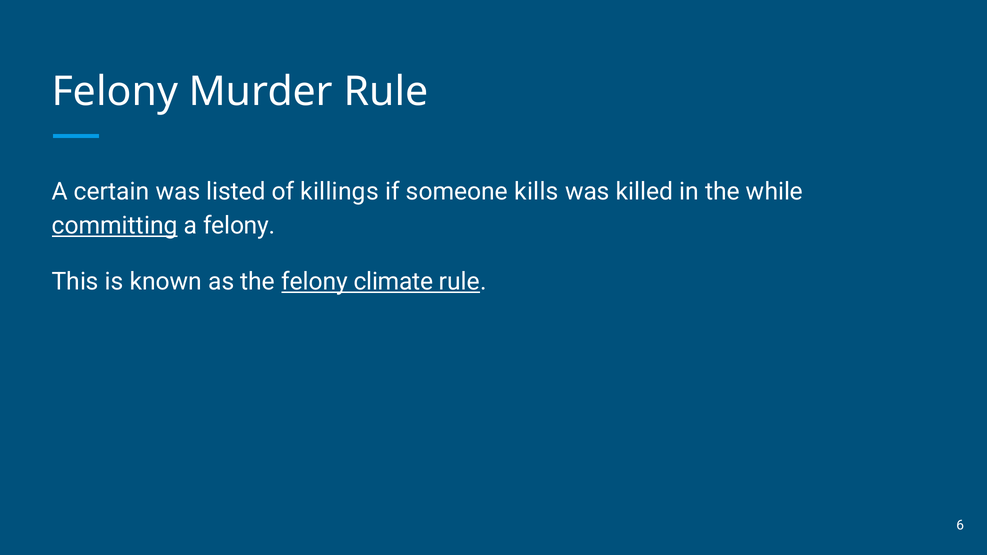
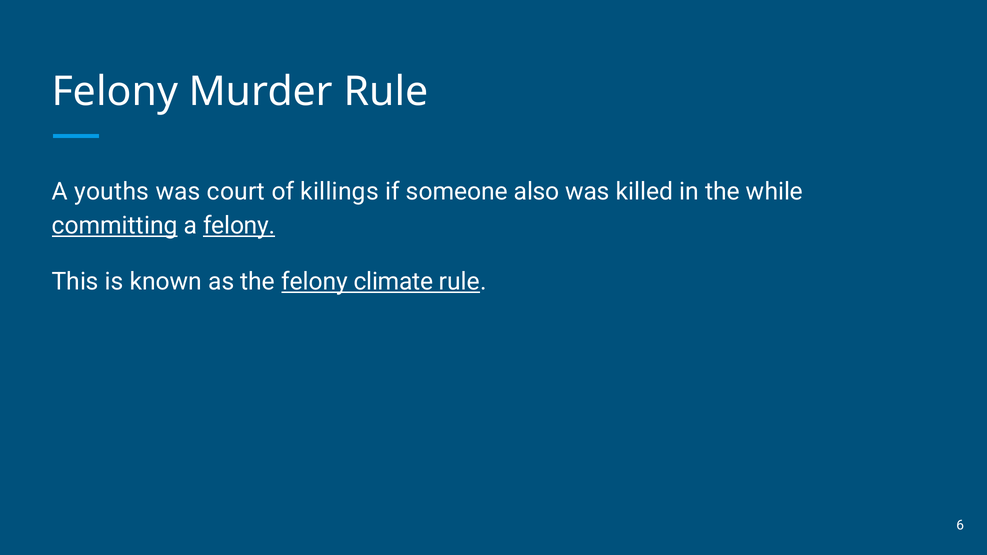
certain: certain -> youths (112, 192)
listed: listed -> court (236, 192)
kills: kills -> also (537, 192)
felony underline: none -> present (239, 226)
